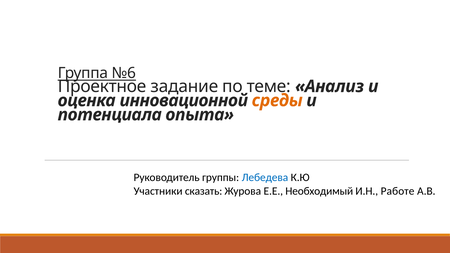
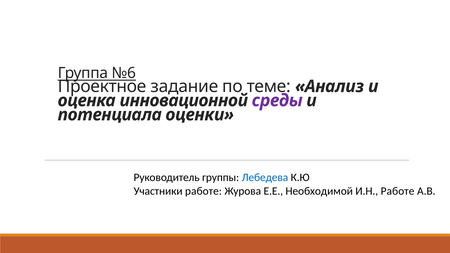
среды colour: orange -> purple (277, 101)
опыта: опыта -> оценки (200, 115)
Участники сказать: сказать -> работе (203, 191)
Необходимый: Необходимый -> Необходимой (319, 191)
